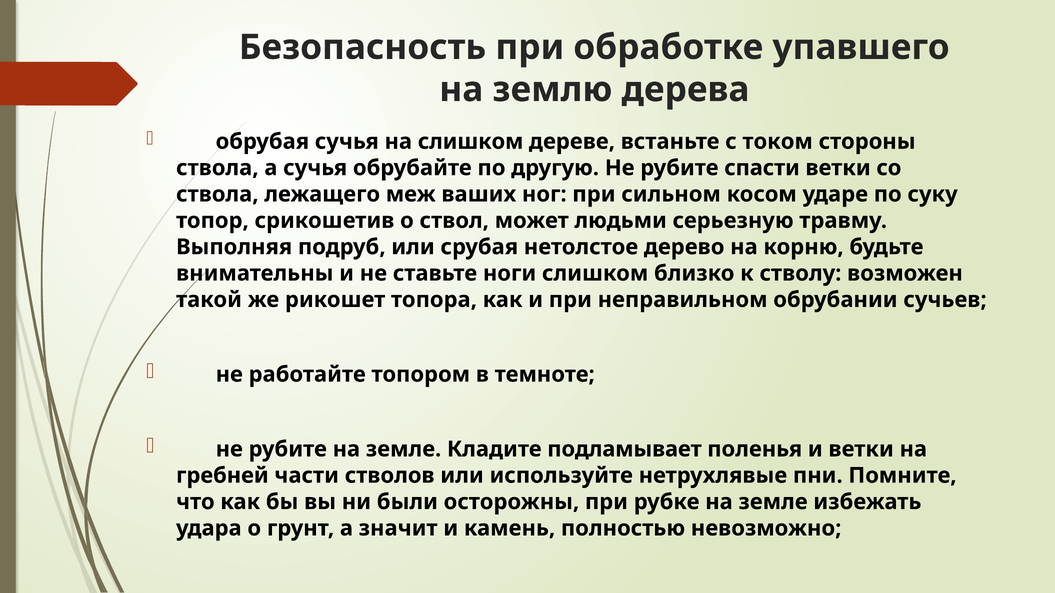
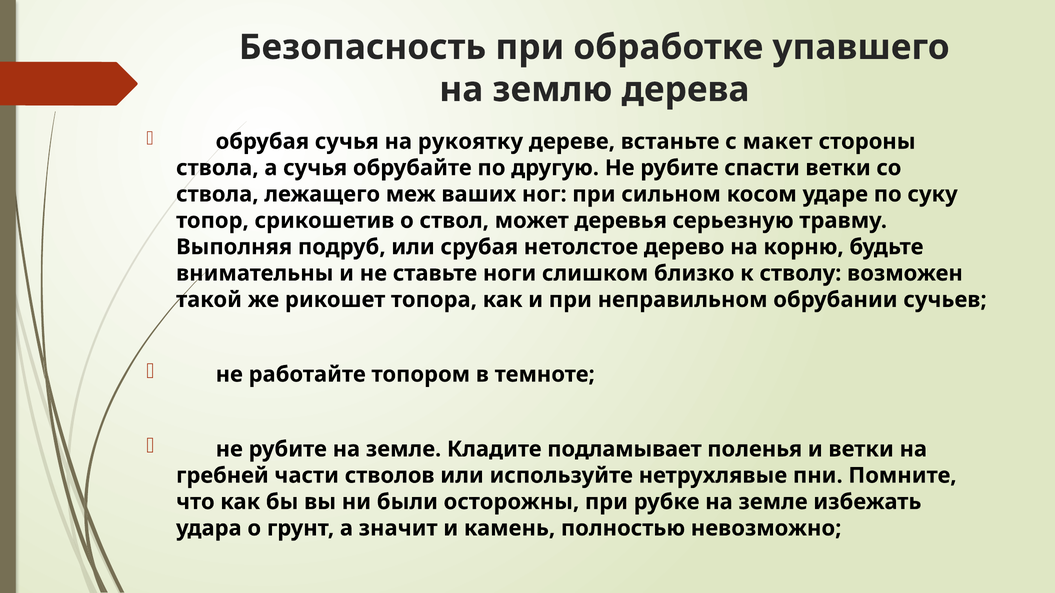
на слишком: слишком -> рукоятку (470, 142)
током: током -> макет (778, 142)
людьми: людьми -> деревья (621, 221)
